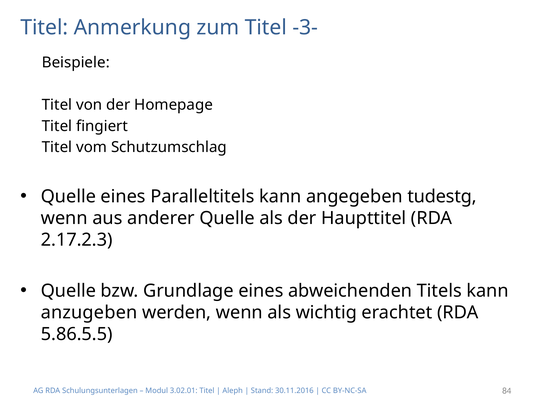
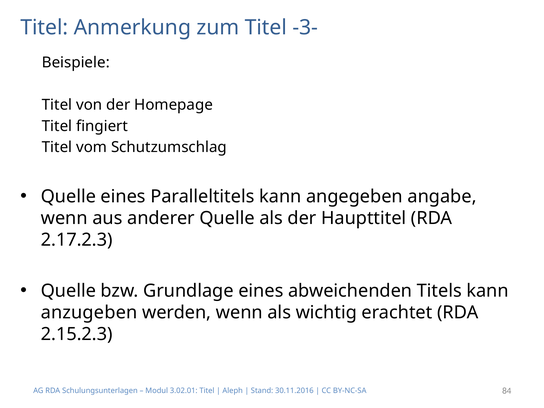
tudestg: tudestg -> angabe (442, 196)
5.86.5.5: 5.86.5.5 -> 2.15.2.3 (77, 334)
